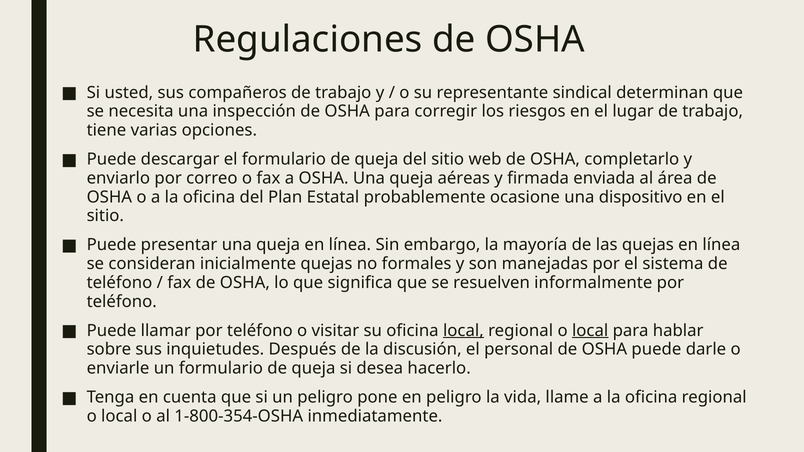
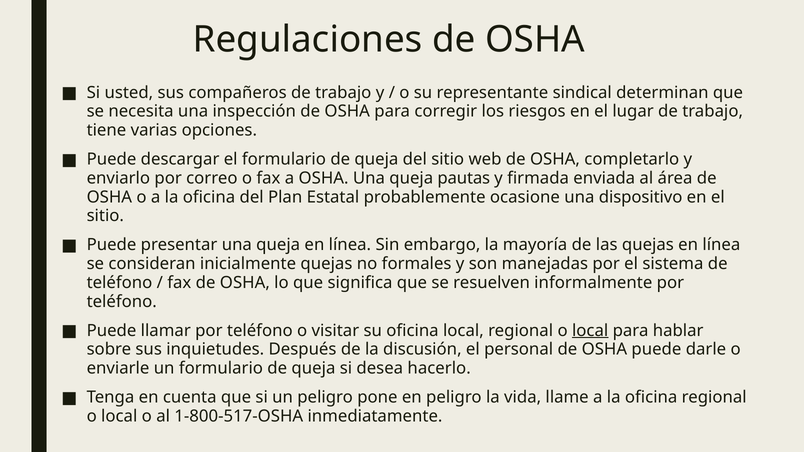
aéreas: aéreas -> pautas (464, 178)
local underline: present -> none (463, 331)
1-800-354-OSHA: 1-800-354-OSHA -> 1-800-517-OSHA (239, 416)
